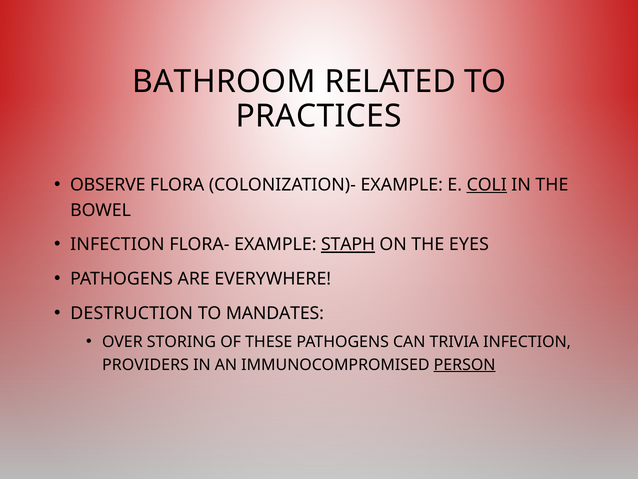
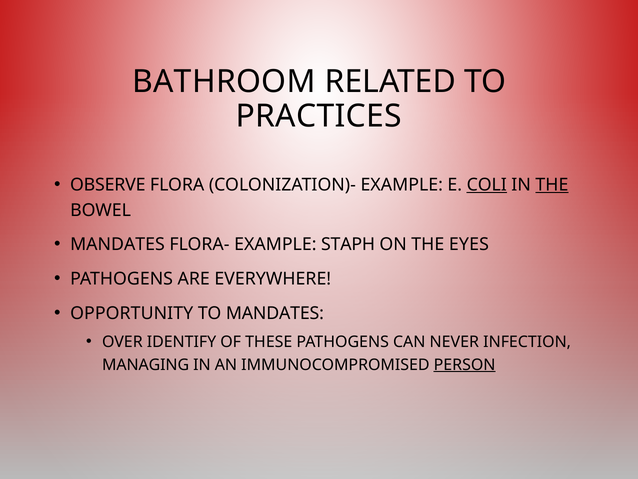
THE underline: none -> present (552, 184)
INFECTION: INFECTION -> MANDATES (117, 244)
STAPH underline: present -> none (348, 244)
DESTRUCTION: DESTRUCTION -> OPPORTUNITY (132, 313)
STORING: STORING -> IDENTIFY (181, 341)
TRIVIA: TRIVIA -> NEVER (454, 341)
PROVIDERS: PROVIDERS -> MANAGING (146, 364)
